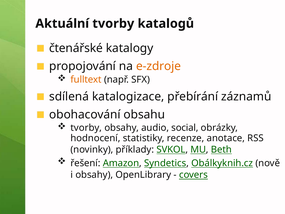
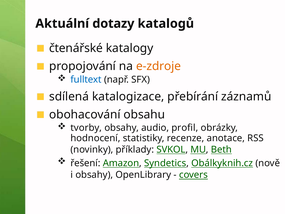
Aktuální tvorby: tvorby -> dotazy (113, 24)
fulltext colour: orange -> blue (86, 79)
social: social -> profil (185, 128)
